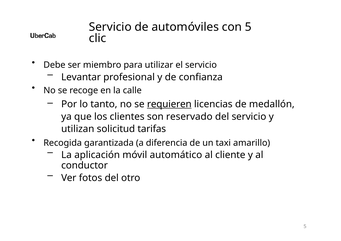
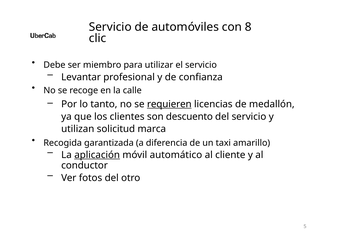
con 5: 5 -> 8 (248, 27)
reservado: reservado -> descuento (189, 117)
tarifas: tarifas -> marca (152, 129)
aplicación underline: none -> present (97, 155)
